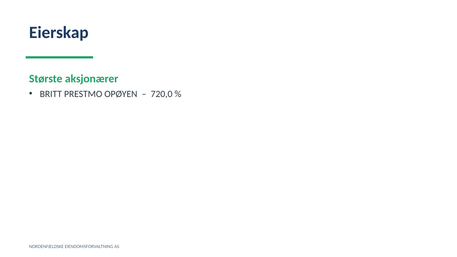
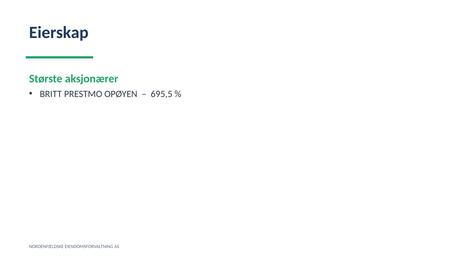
720,0: 720,0 -> 695,5 (162, 94)
